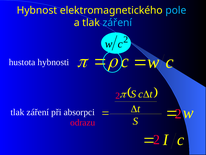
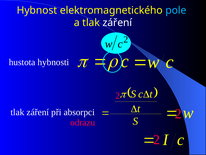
záření colour: light blue -> white (117, 23)
